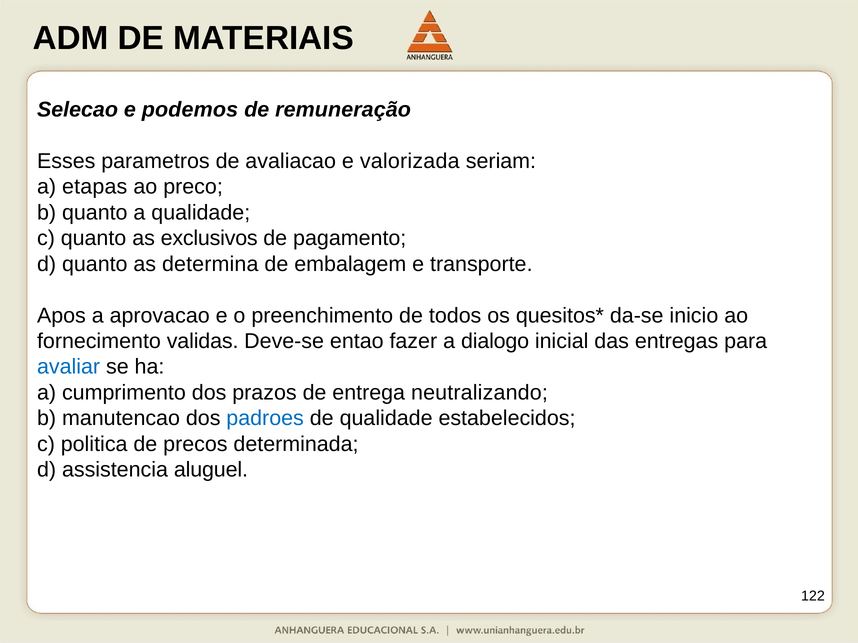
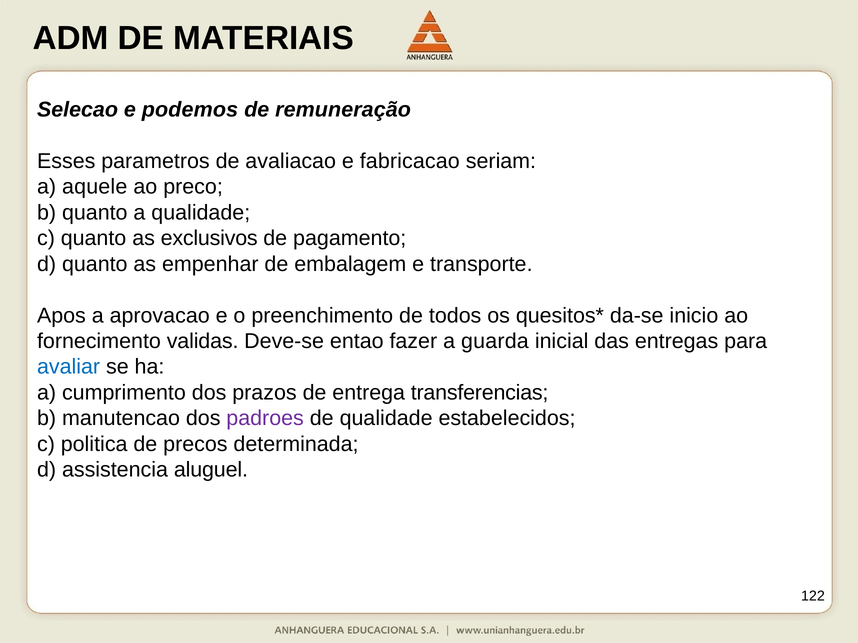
valorizada: valorizada -> fabricacao (410, 161)
etapas: etapas -> aquele (95, 187)
determina: determina -> empenhar (210, 264)
dialogo: dialogo -> guarda (495, 341)
neutralizando: neutralizando -> transferencias (480, 393)
padroes colour: blue -> purple (265, 419)
